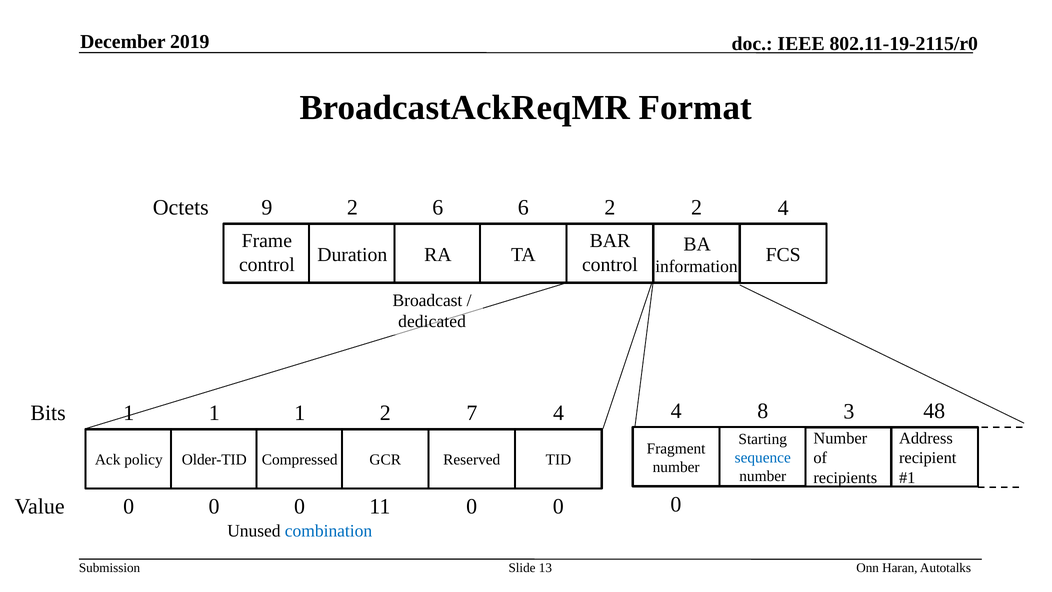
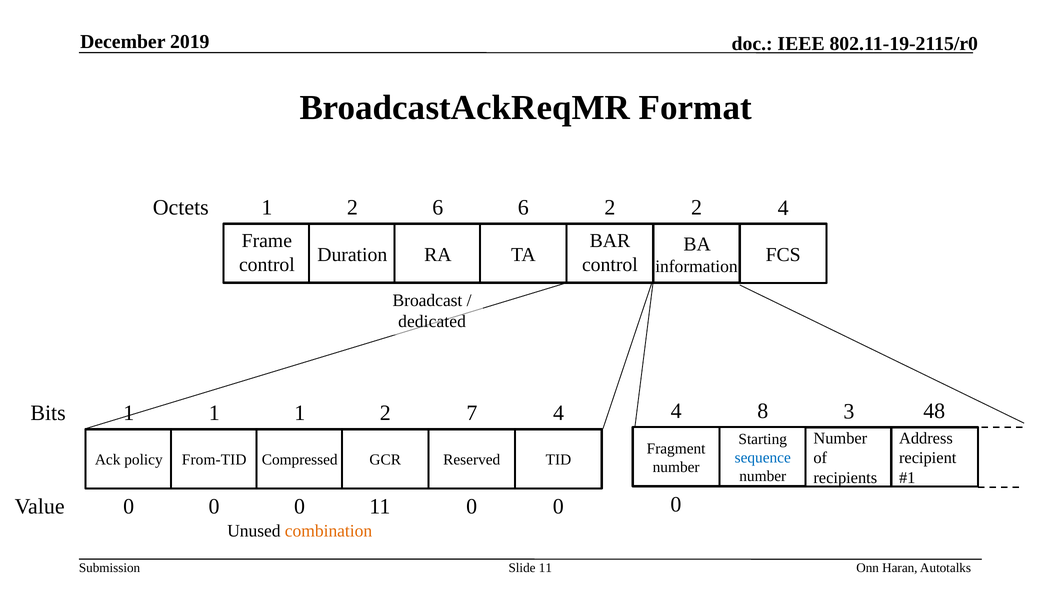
Octets 9: 9 -> 1 (267, 208)
Older-TID: Older-TID -> From-TID (214, 460)
combination colour: blue -> orange (329, 531)
Slide 13: 13 -> 11 (545, 568)
